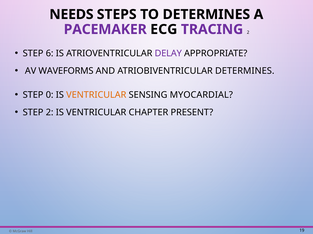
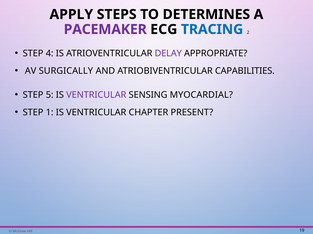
NEEDS: NEEDS -> APPLY (71, 14)
TRACING colour: purple -> blue (212, 29)
6: 6 -> 4 (50, 54)
WAVEFORMS: WAVEFORMS -> SURGICALLY (66, 71)
ATRIOBIVENTRICULAR DETERMINES: DETERMINES -> CAPABILITIES (245, 71)
0: 0 -> 5 (50, 95)
VENTRICULAR colour: orange -> purple (96, 95)
STEP 2: 2 -> 1 (50, 113)
